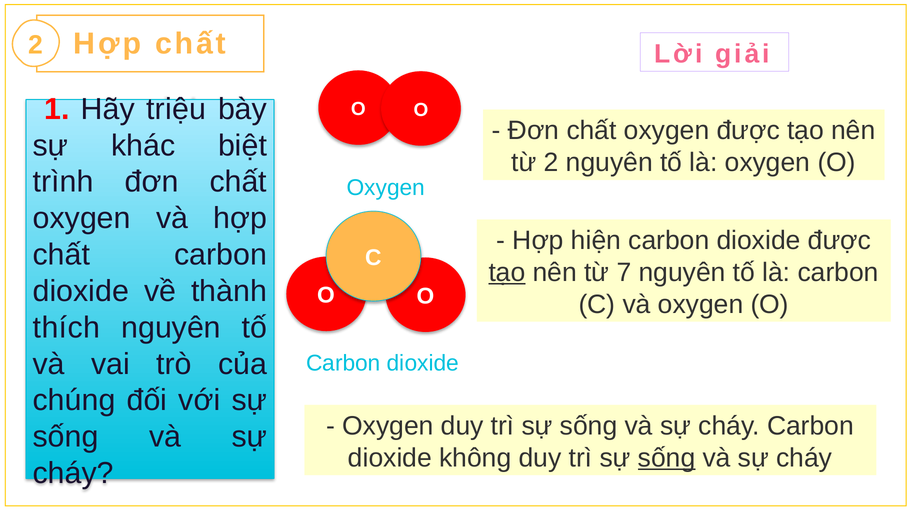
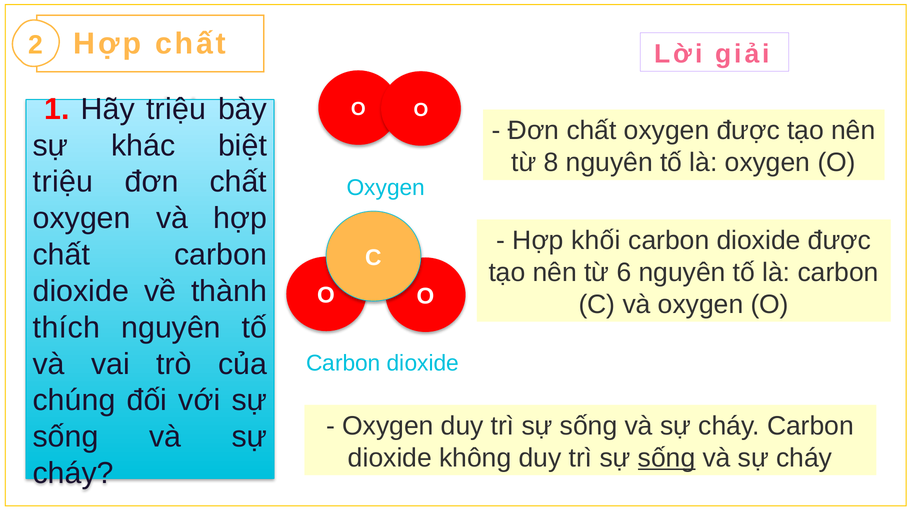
từ 2: 2 -> 8 (551, 163)
trình: trình -> triệu (63, 182)
hiện: hiện -> khối (596, 241)
tạo underline: present -> none (507, 272)
7: 7 -> 6 (624, 272)
